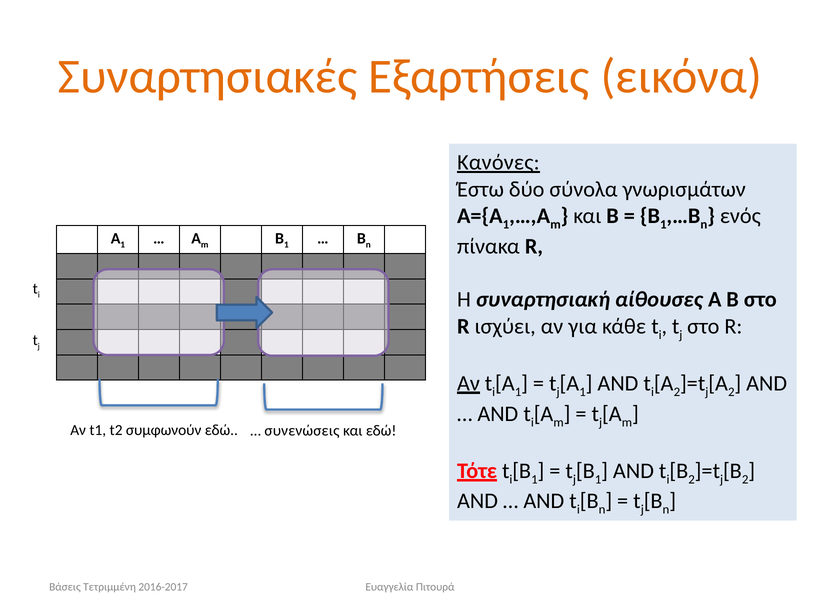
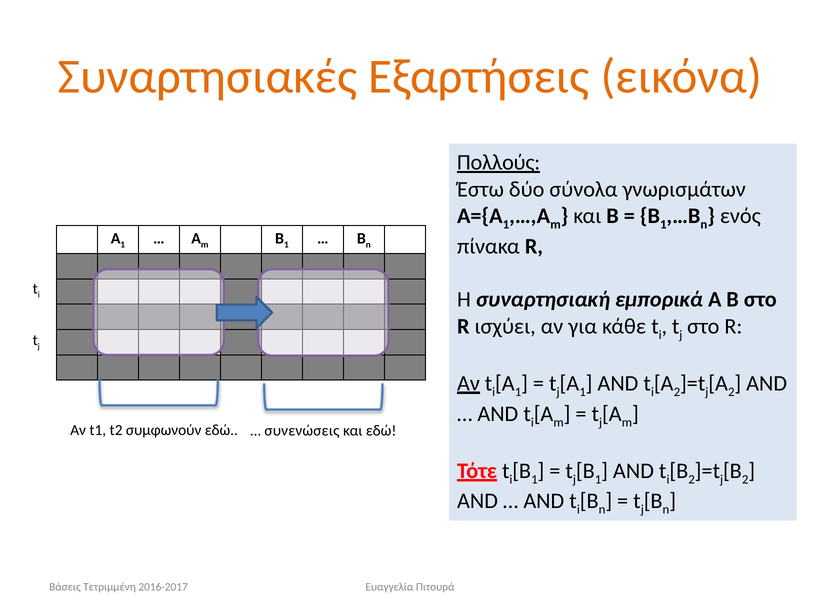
Κανόνες: Κανόνες -> Πολλούς (499, 163)
αίθουσες: αίθουσες -> εμπορικά (659, 300)
